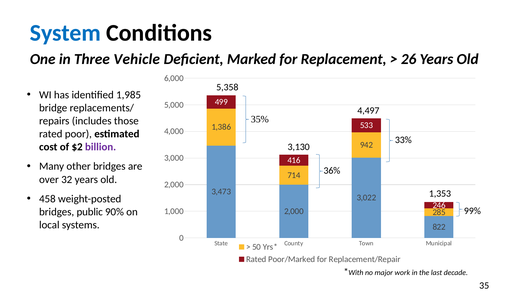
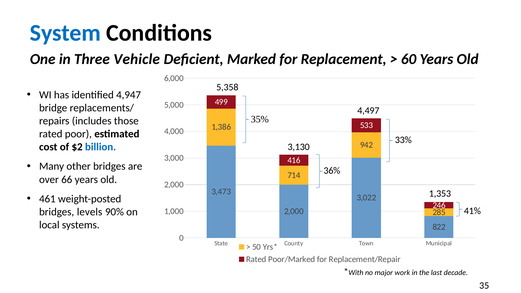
26: 26 -> 60 (409, 59)
1,985: 1,985 -> 4,947 (129, 95)
billion colour: purple -> blue (101, 147)
32: 32 -> 66 (67, 179)
458: 458 -> 461 (47, 199)
99%: 99% -> 41% (472, 211)
public: public -> levels (90, 212)
